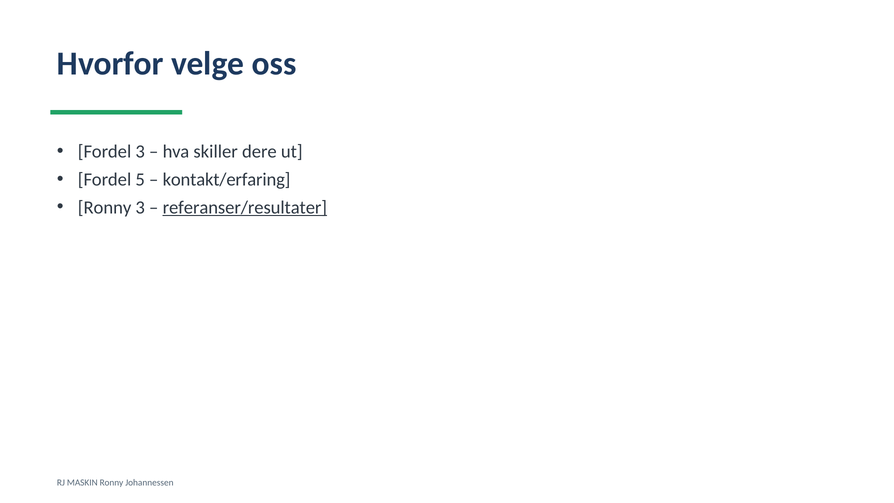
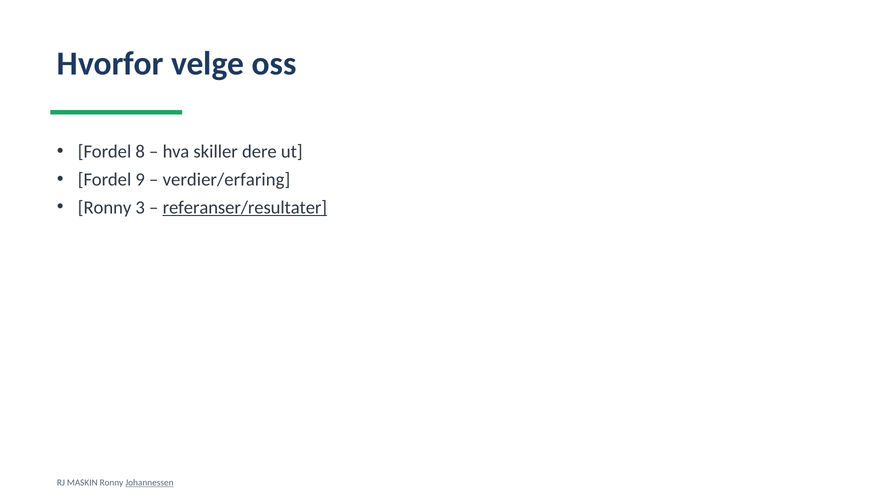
Fordel 3: 3 -> 8 (140, 151)
5: 5 -> 9 (140, 179)
kontakt/erfaring: kontakt/erfaring -> verdier/erfaring (226, 179)
Johannessen underline: none -> present (149, 483)
